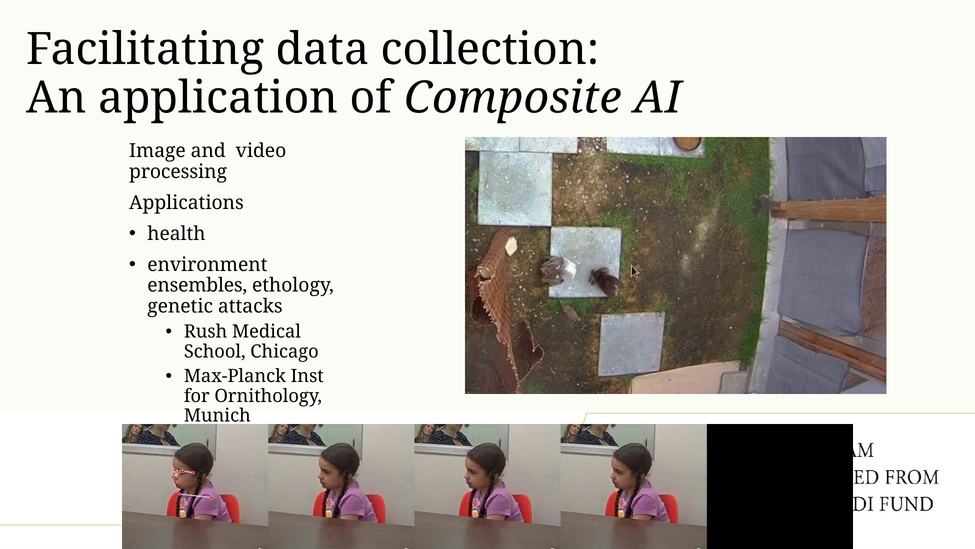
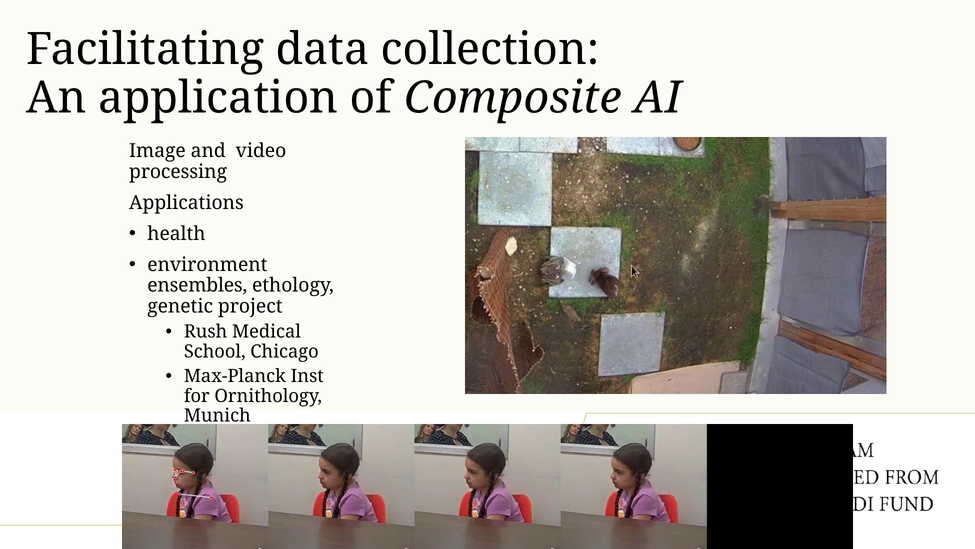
attacks: attacks -> project (250, 306)
